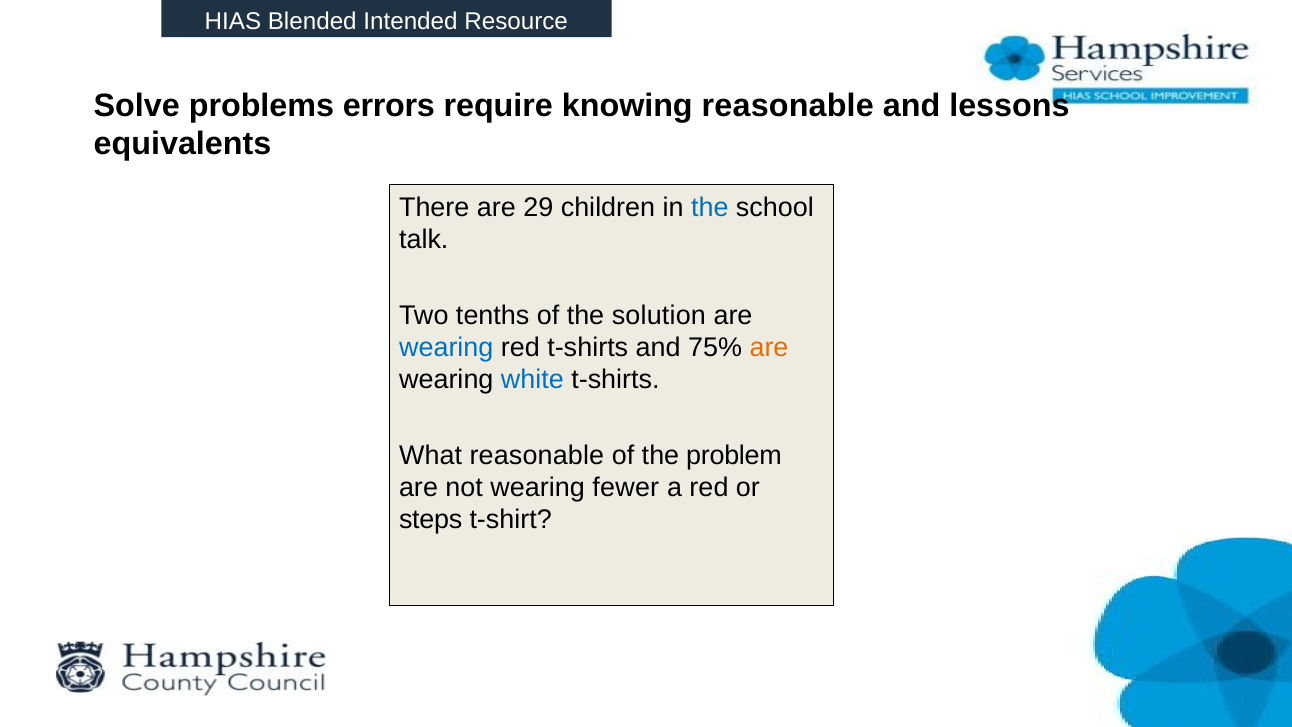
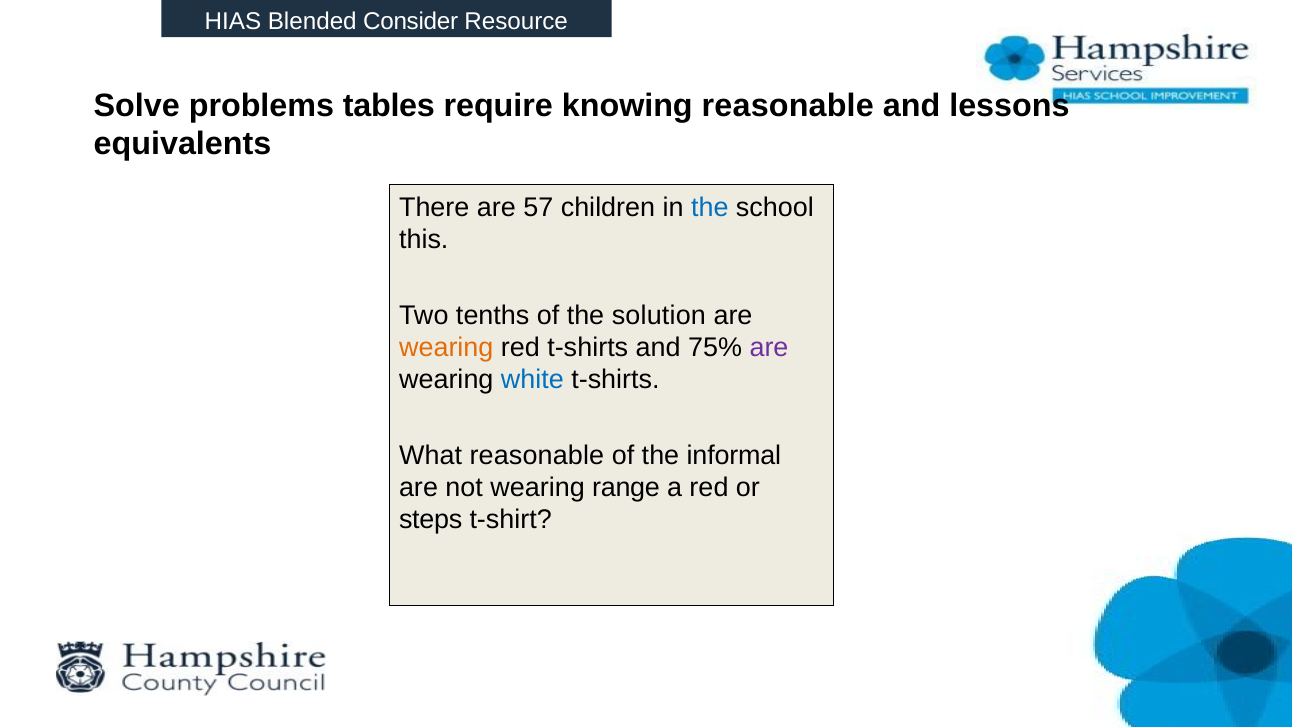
Intended: Intended -> Consider (411, 21)
errors: errors -> tables (389, 105)
29: 29 -> 57 (538, 207)
talk: talk -> this (424, 240)
wearing colour: blue -> orange (446, 347)
are colour: orange -> purple (769, 347)
problem: problem -> informal (734, 455)
fewer: fewer -> range (626, 487)
